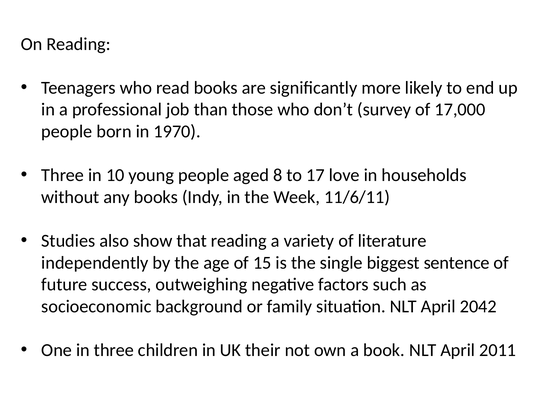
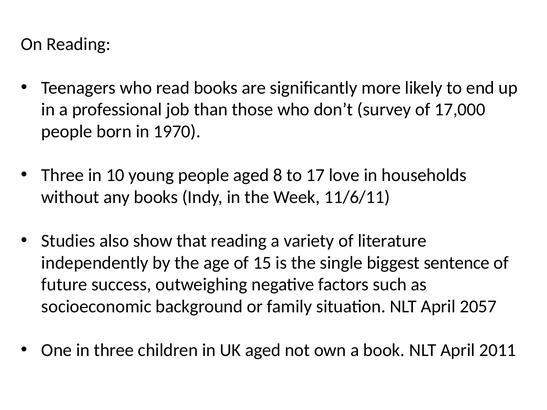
2042: 2042 -> 2057 (478, 307)
UK their: their -> aged (263, 350)
